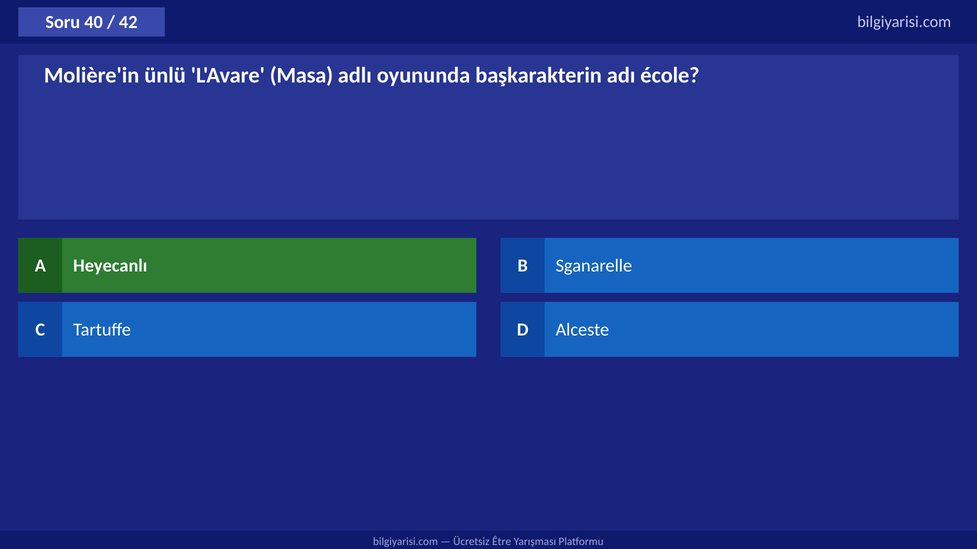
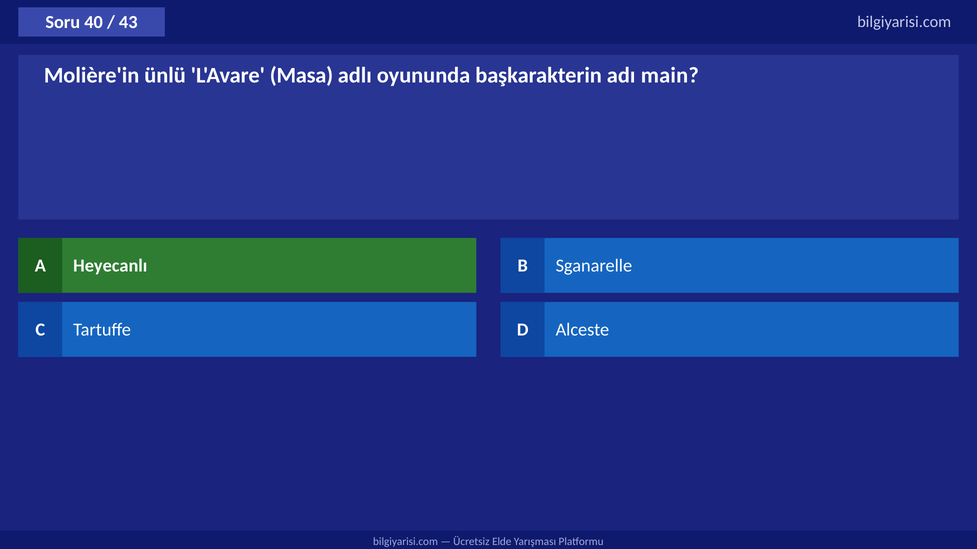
42: 42 -> 43 (128, 22)
école: école -> main (670, 75)
Être: Être -> Elde (502, 542)
